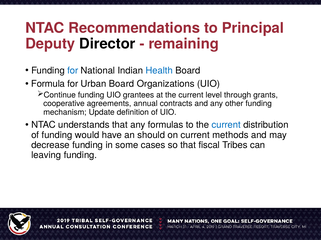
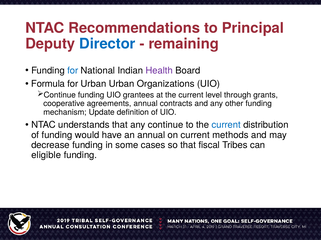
Director colour: black -> blue (107, 44)
Health colour: blue -> purple (159, 71)
Urban Board: Board -> Urban (122, 84)
any formulas: formulas -> continue (166, 125)
an should: should -> annual (151, 135)
leaving: leaving -> eligible (46, 156)
